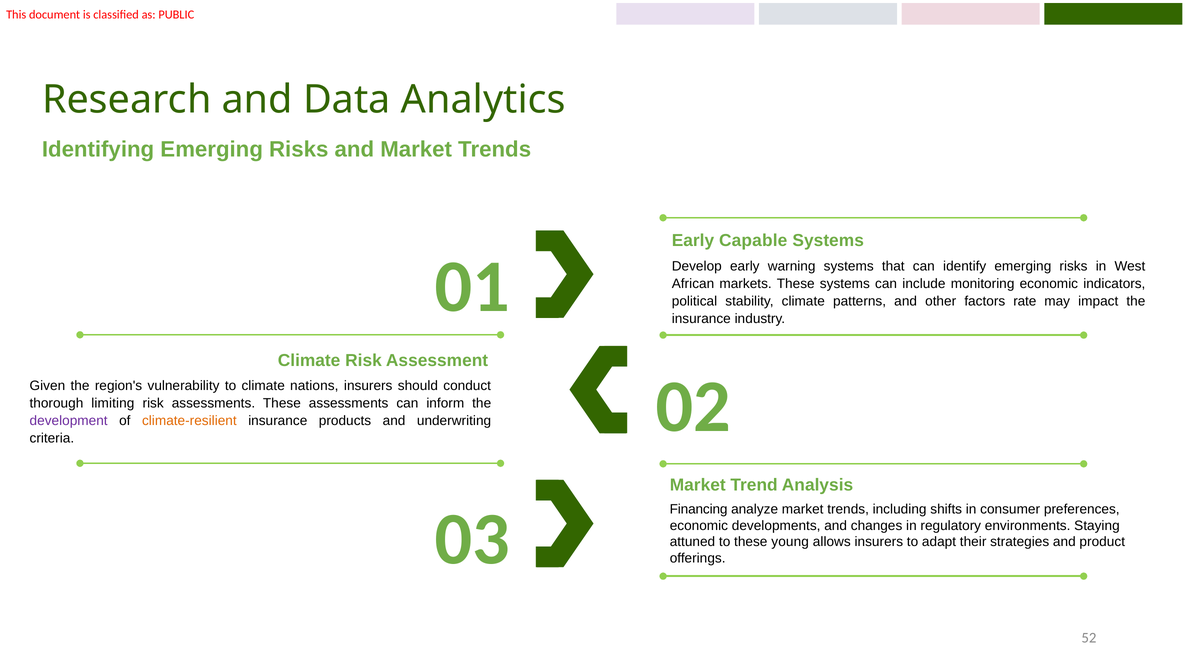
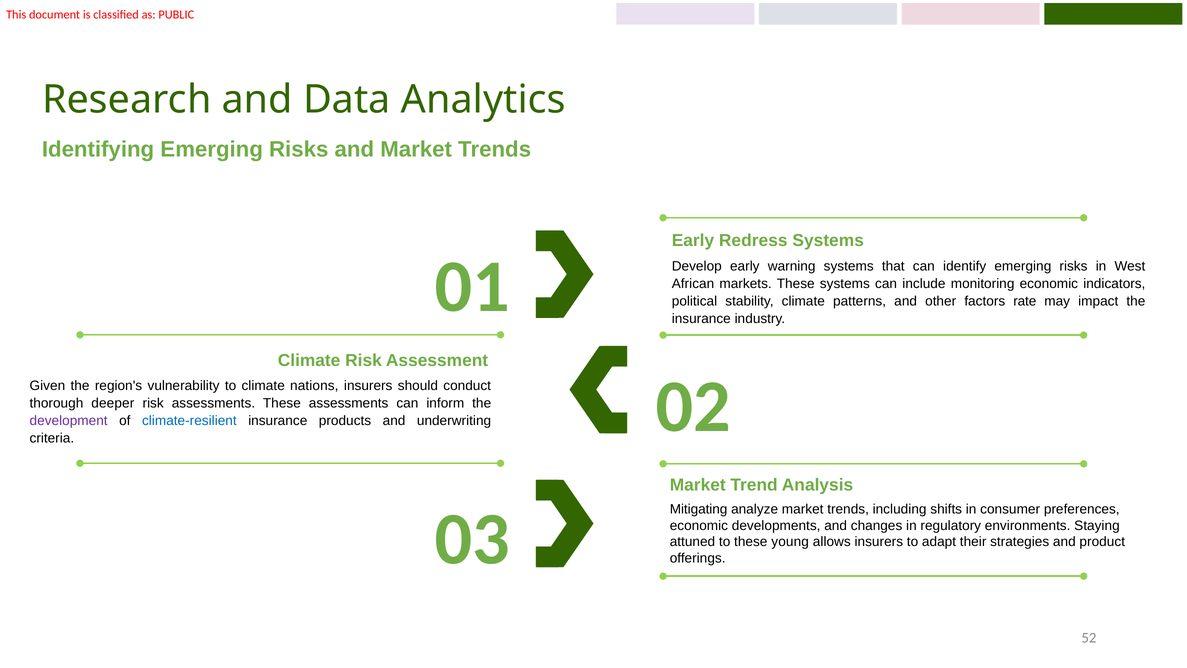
Capable: Capable -> Redress (753, 240)
limiting: limiting -> deeper (113, 403)
climate-resilient colour: orange -> blue (189, 421)
Financing: Financing -> Mitigating (699, 509)
